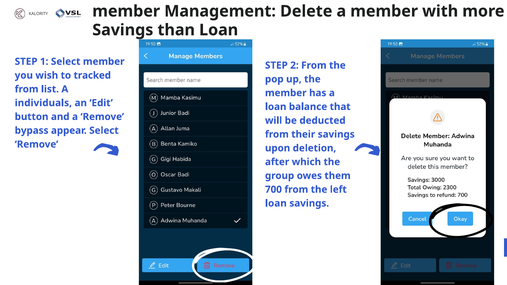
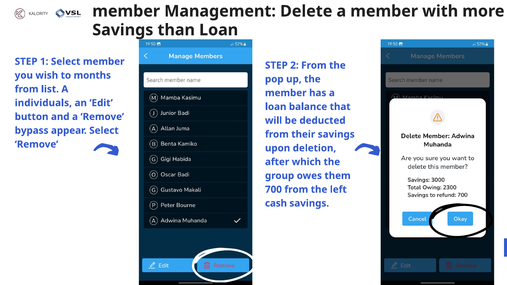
tracked: tracked -> months (92, 75)
loan: loan -> cash (276, 203)
